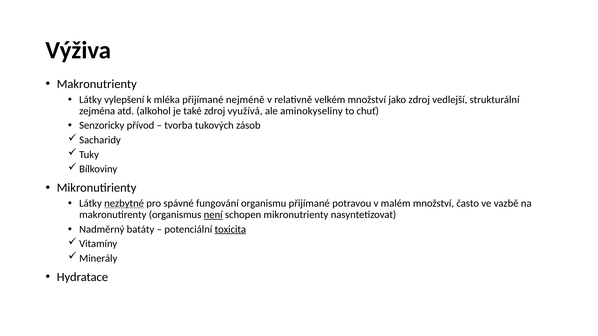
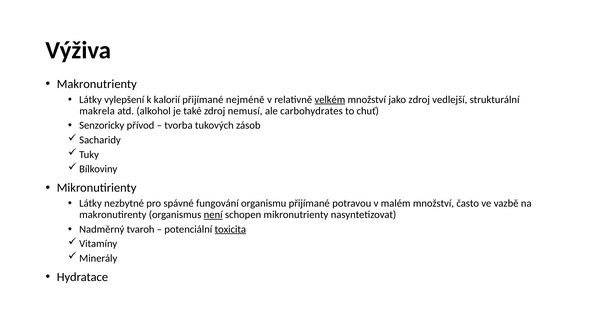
mléka: mléka -> kalorií (167, 100)
velkém underline: none -> present (330, 100)
zejména: zejména -> makrela (97, 111)
využívá: využívá -> nemusí (245, 111)
aminokyseliny: aminokyseliny -> carbohydrates (311, 111)
nezbytné underline: present -> none (124, 204)
batáty: batáty -> tvaroh (141, 229)
